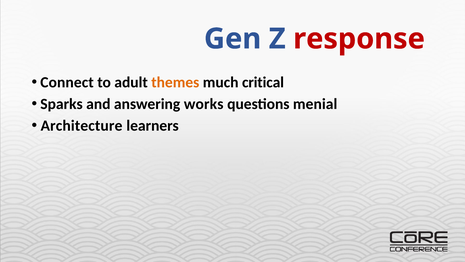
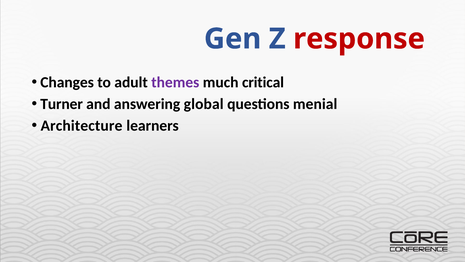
Connect: Connect -> Changes (67, 82)
themes colour: orange -> purple (175, 82)
Sparks: Sparks -> Turner (62, 104)
works: works -> global (204, 104)
